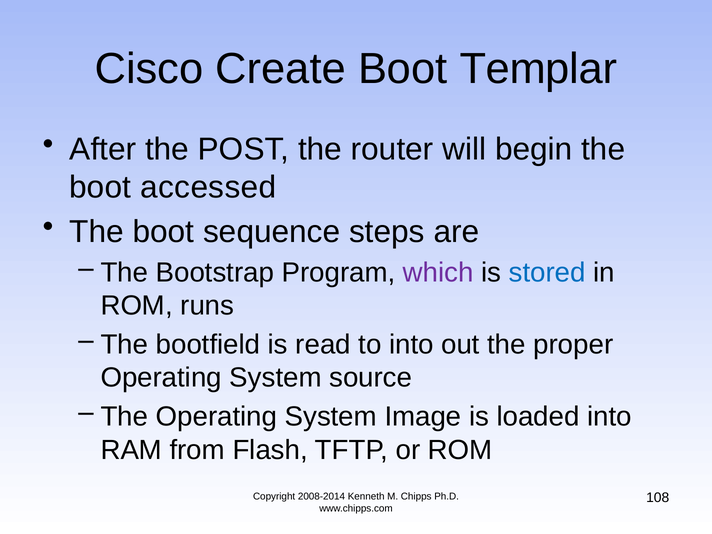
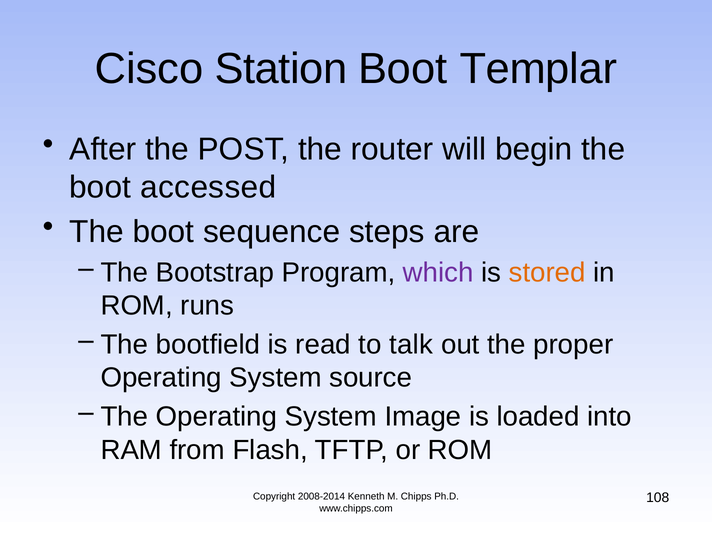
Create: Create -> Station (281, 69)
stored colour: blue -> orange (547, 273)
to into: into -> talk (411, 345)
